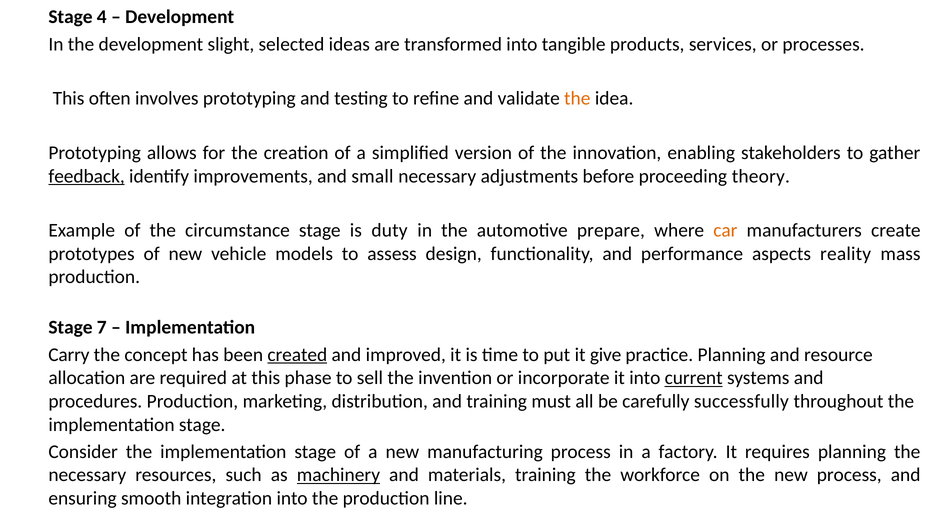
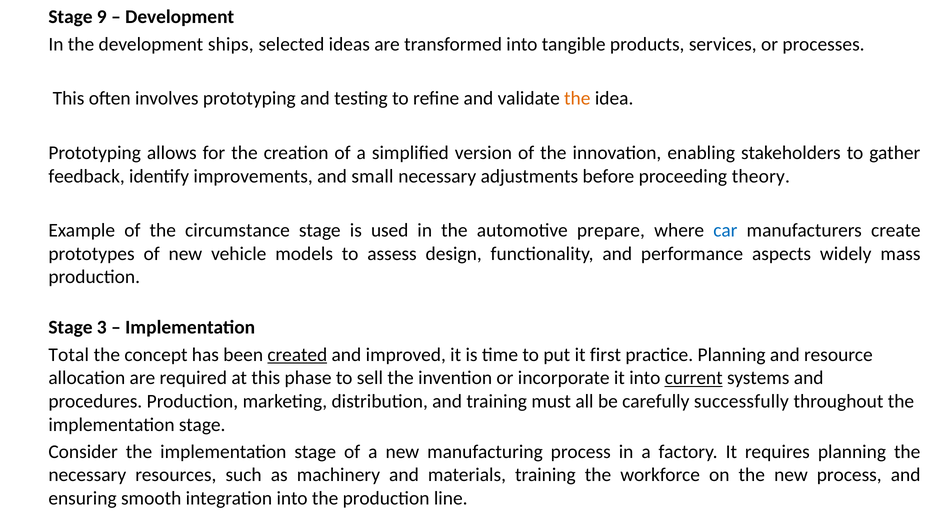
4: 4 -> 9 (102, 17)
slight: slight -> ships (231, 44)
feedback underline: present -> none (87, 176)
duty: duty -> used (390, 230)
car colour: orange -> blue (725, 230)
reality: reality -> widely (846, 254)
7: 7 -> 3 (102, 327)
Carry: Carry -> Total (69, 355)
give: give -> first (606, 355)
machinery underline: present -> none (338, 475)
